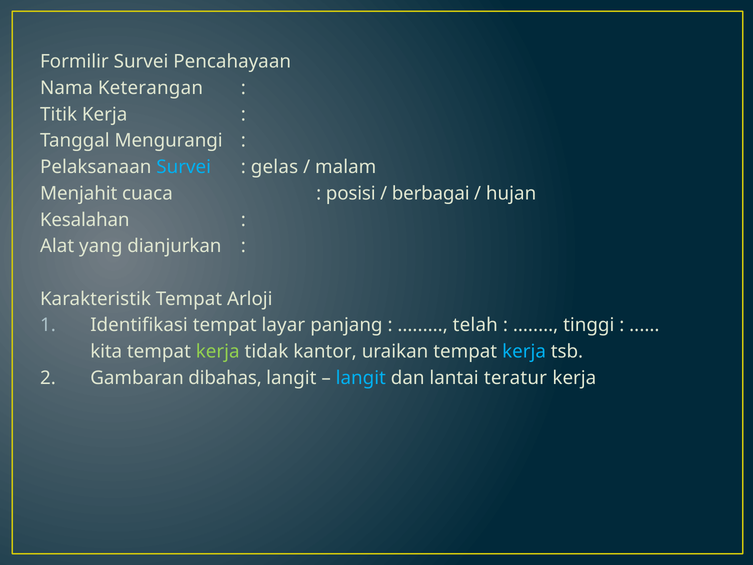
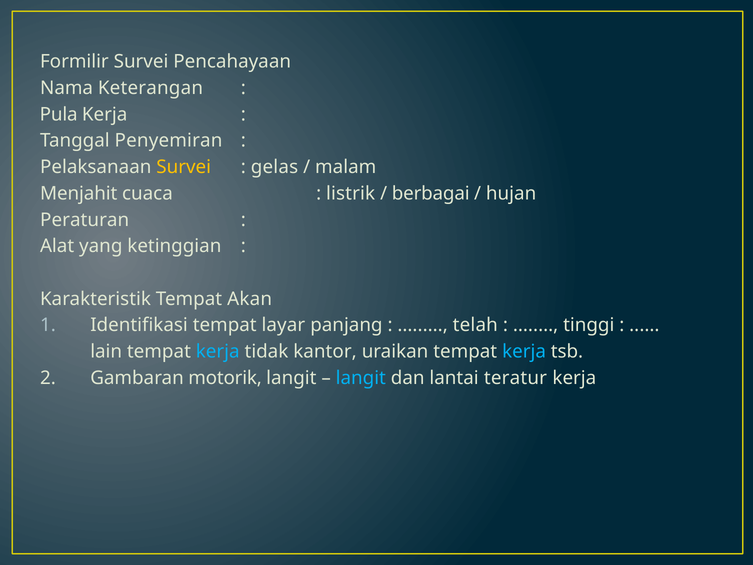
Titik: Titik -> Pula (59, 114)
Mengurangi: Mengurangi -> Penyemiran (169, 141)
Survei colour: light blue -> yellow (184, 167)
posisi: posisi -> listrik (351, 193)
Kesalahan: Kesalahan -> Peraturan (85, 220)
dianjurkan: dianjurkan -> ketinggian (174, 246)
Arloji: Arloji -> Akan (250, 299)
kita: kita -> lain (106, 351)
kerja colour: light green -> light blue (218, 351)
dibahas: dibahas -> motorik (225, 378)
